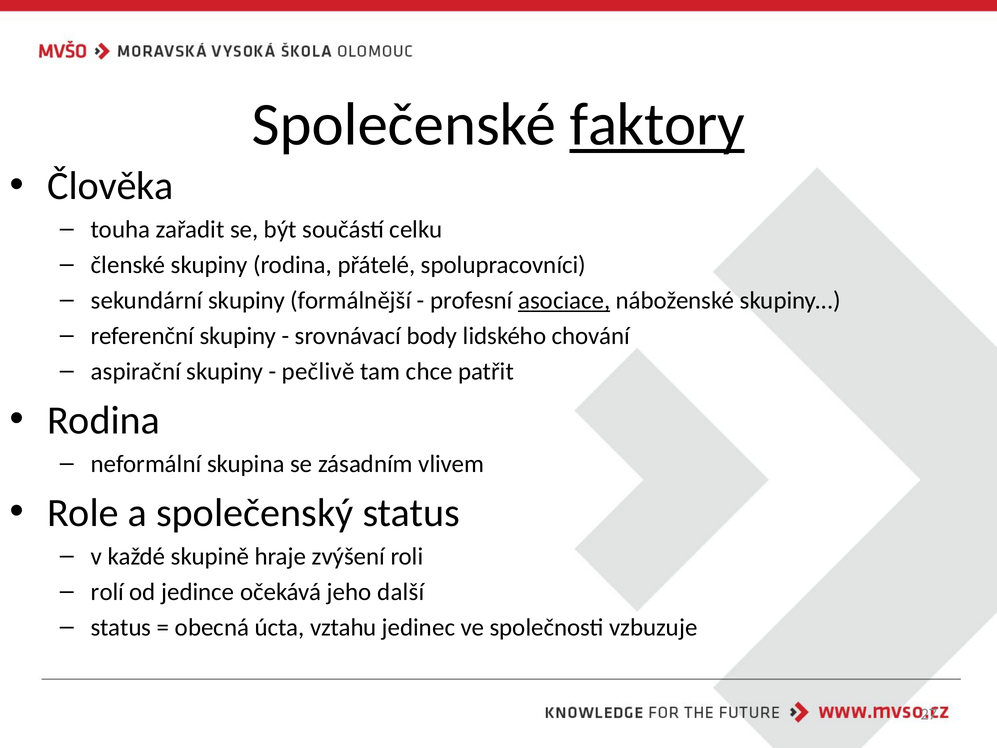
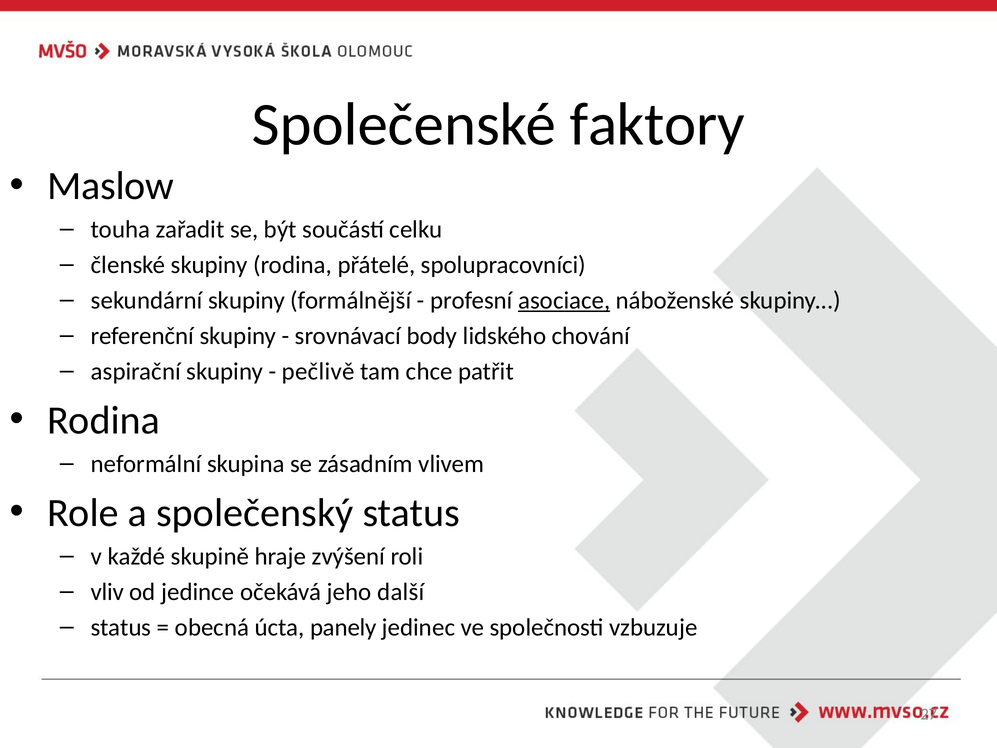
faktory underline: present -> none (657, 125)
Člověka: Člověka -> Maslow (111, 186)
rolí: rolí -> vliv (107, 592)
vztahu: vztahu -> panely (343, 627)
